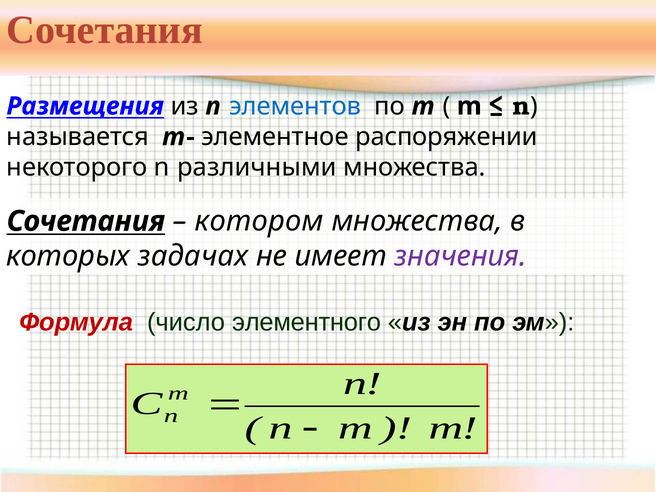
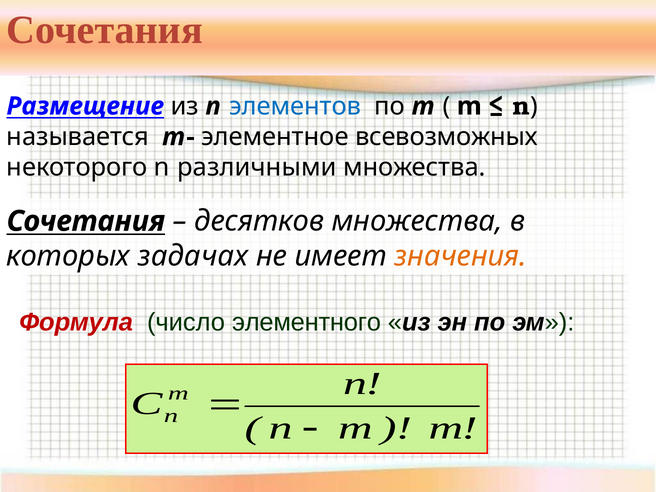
Размещения: Размещения -> Размещение (85, 106)
распоряжении: распоряжении -> всевозможных (446, 137)
котором: котором -> десятков (259, 221)
значения colour: purple -> orange (461, 256)
